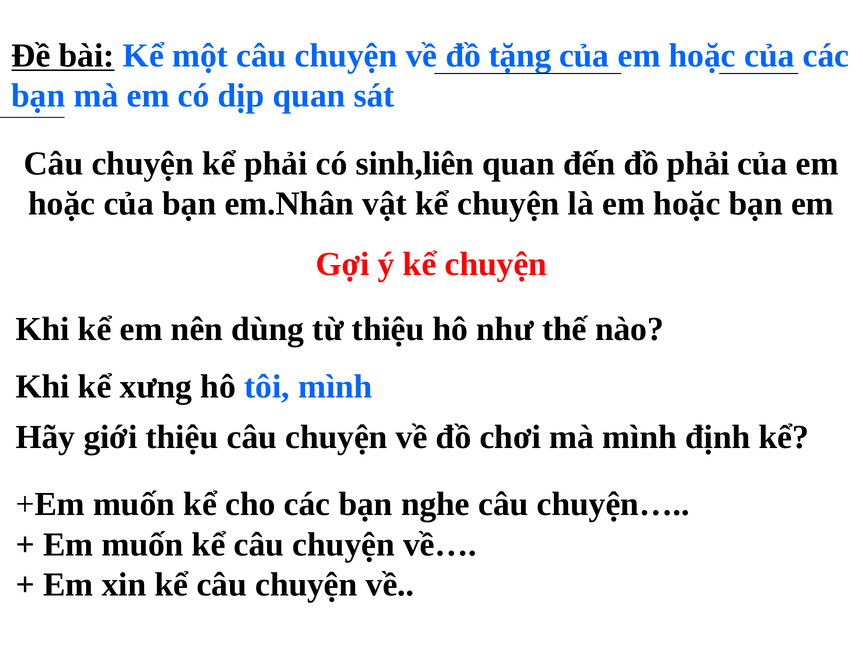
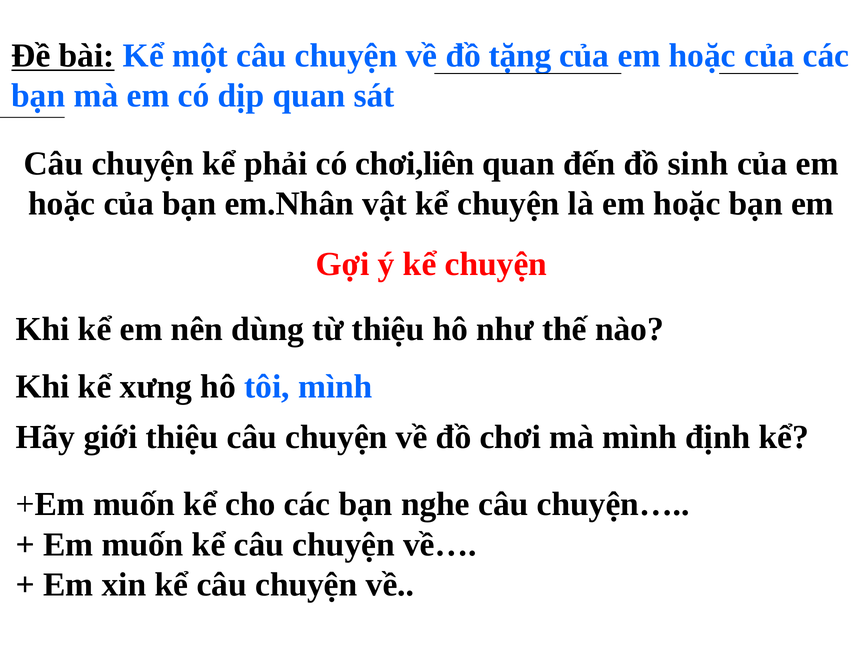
sinh,liên: sinh,liên -> chơi,liên (415, 163)
đồ phải: phải -> sinh (698, 163)
